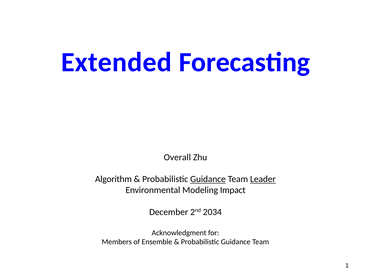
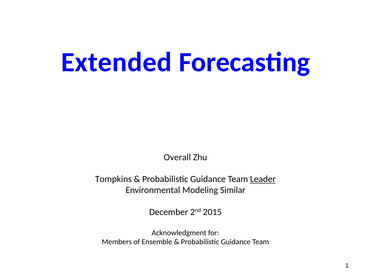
Algorithm: Algorithm -> Tompkins (113, 179)
Guidance underline: present -> none (208, 179)
Impact: Impact -> Similar (233, 190)
2034: 2034 -> 2015 (212, 212)
